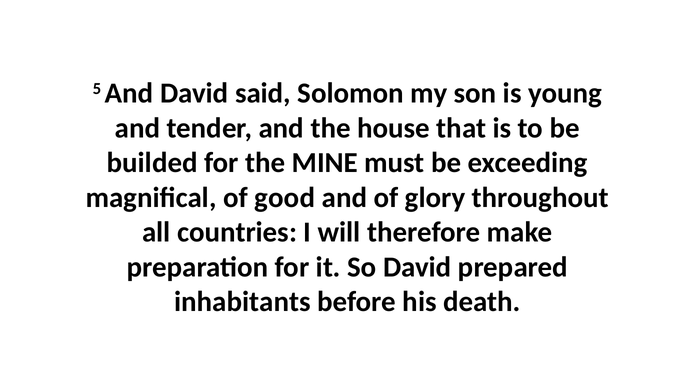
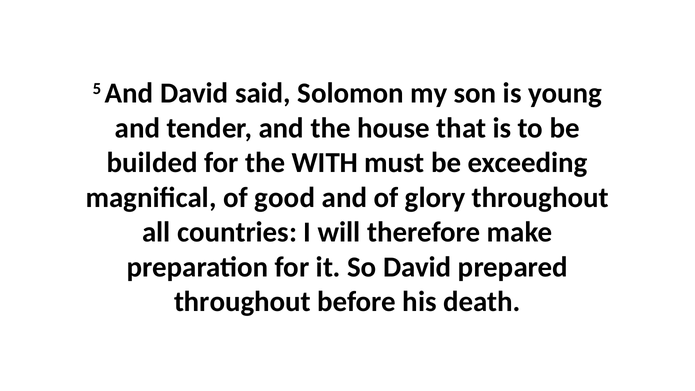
MINE: MINE -> WITH (325, 163)
inhabitants: inhabitants -> throughout (242, 302)
